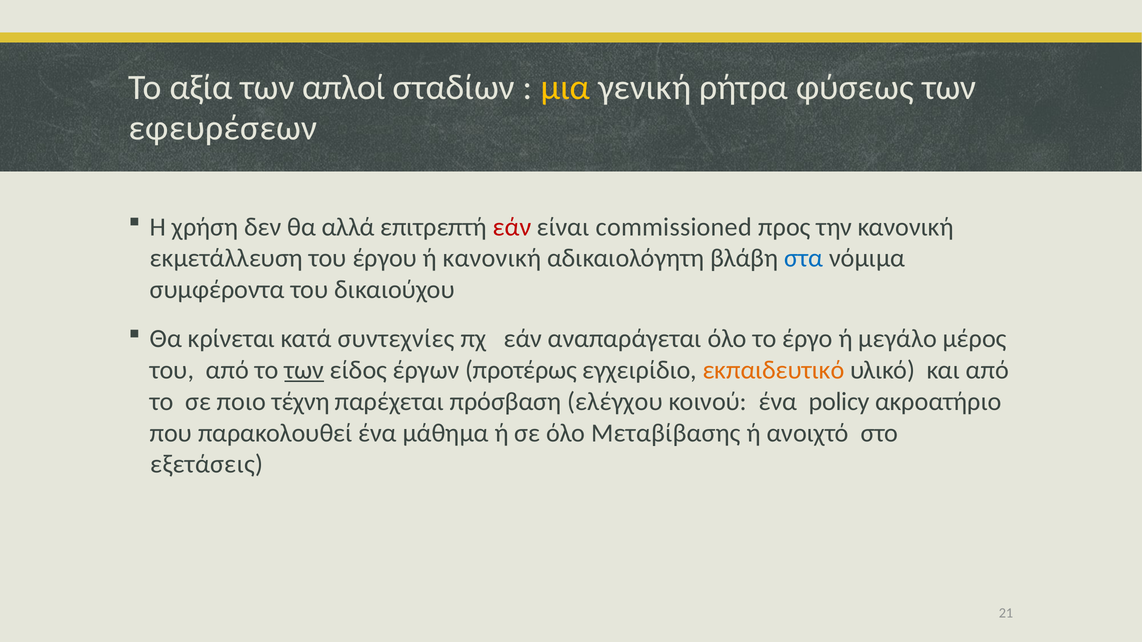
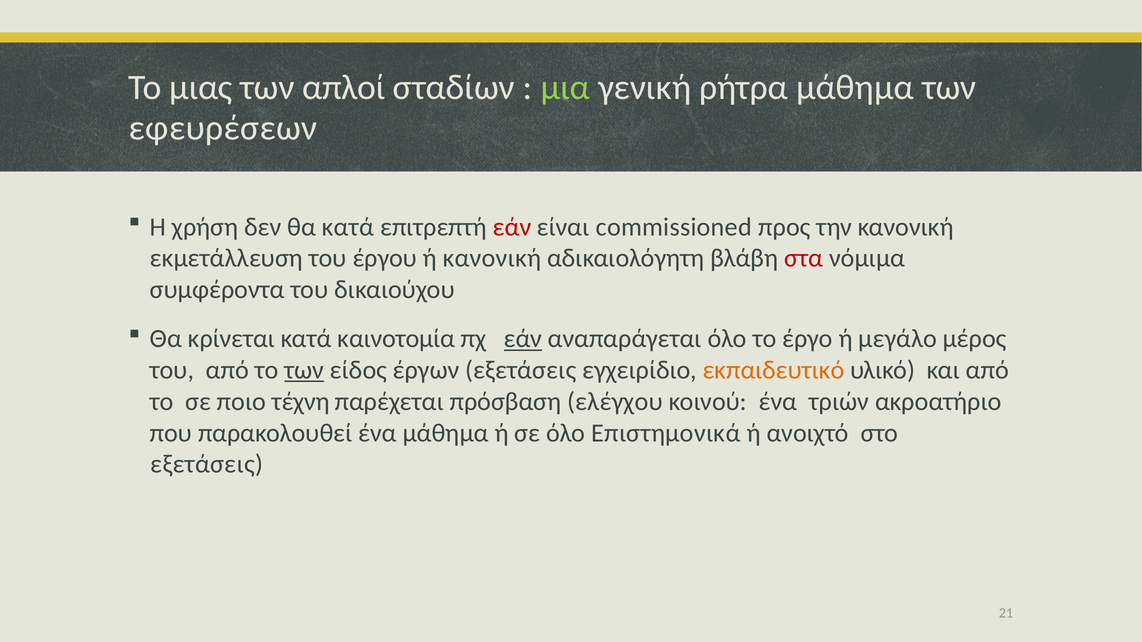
αξία: αξία -> μιας (201, 87)
μια colour: yellow -> light green (565, 87)
ρήτρα φύσεως: φύσεως -> μάθημα (855, 87)
θα αλλά: αλλά -> κατά (348, 227)
στα colour: blue -> red (804, 258)
συντεχνίες: συντεχνίες -> καινοτομία (396, 339)
εάν underline: none -> present (523, 339)
έργων προτέρως: προτέρως -> εξετάσεις (521, 370)
policy: policy -> τριών (839, 402)
Μεταβίβασης: Μεταβίβασης -> Επιστημονικά (666, 433)
